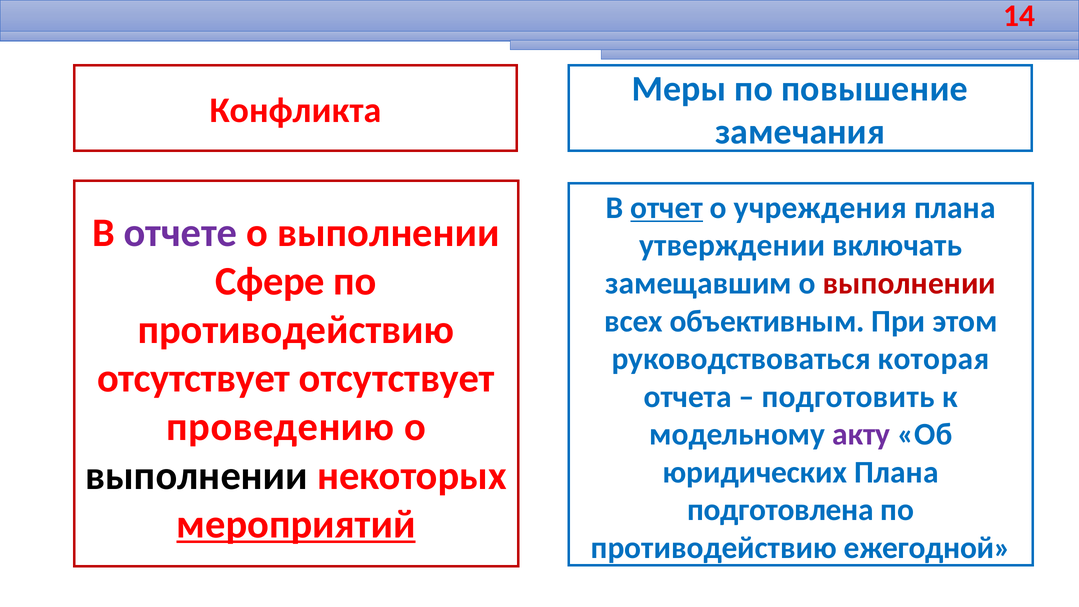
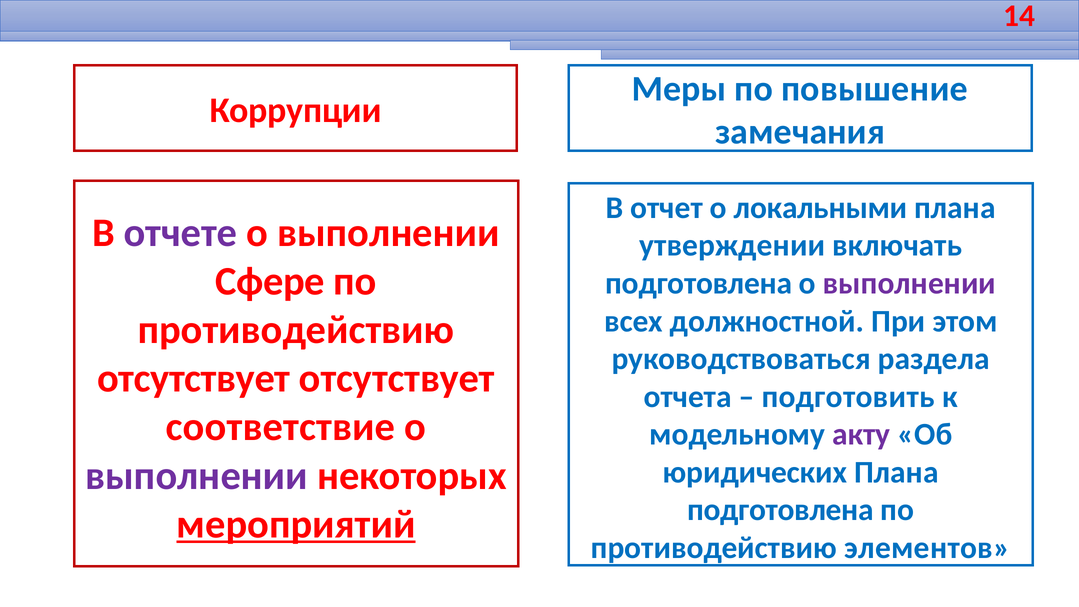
Конфликта: Конфликта -> Коррупции (296, 110)
отчет underline: present -> none (667, 208)
учреждения: учреждения -> локальными (821, 208)
замещавшим: замещавшим -> подготовлена (699, 283)
выполнении colour: red -> purple (909, 283)
объективным: объективным -> должностной (767, 321)
которая: которая -> раздела (934, 359)
проведению: проведению -> соответствие (281, 427)
выполнении colour: black -> purple (197, 476)
ежегодной: ежегодной -> элементов (927, 548)
